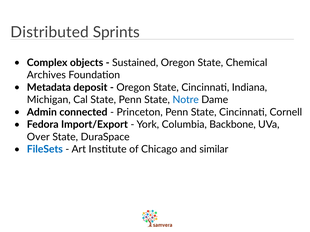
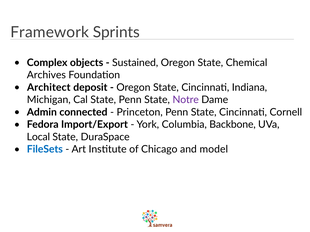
Distributed: Distributed -> Framework (50, 32)
Metadata: Metadata -> Architect (49, 88)
Notre colour: blue -> purple (186, 100)
Over: Over -> Local (38, 137)
similar: similar -> model (214, 150)
